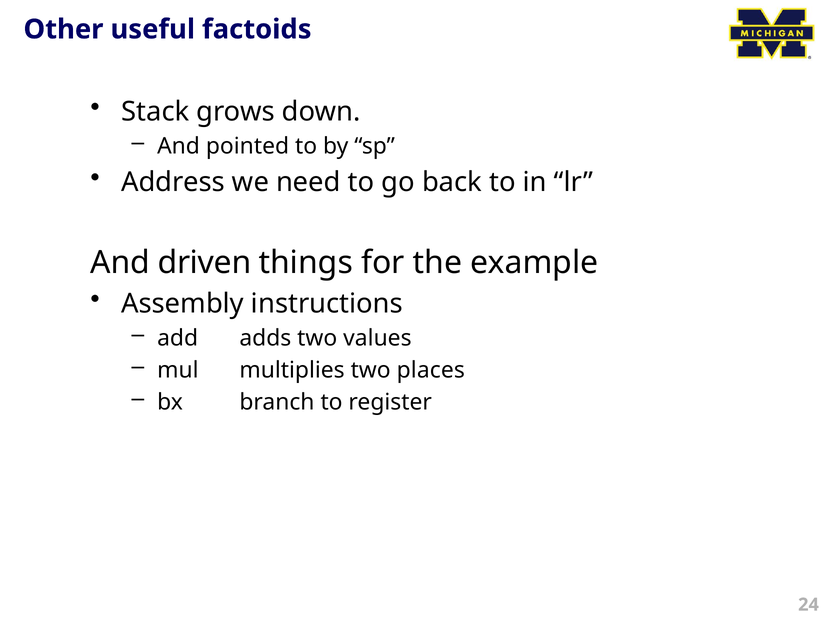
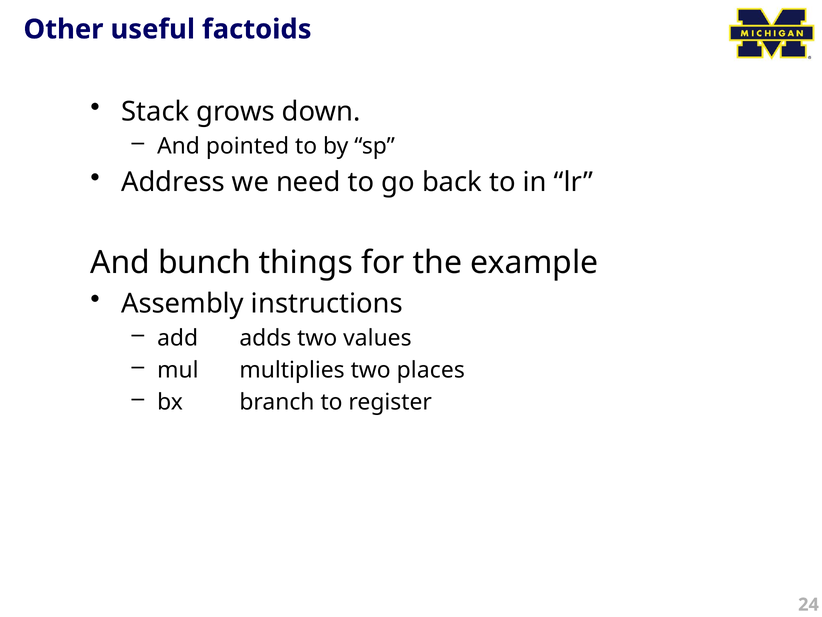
driven: driven -> bunch (205, 263)
